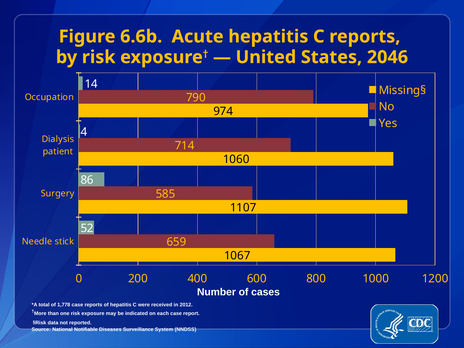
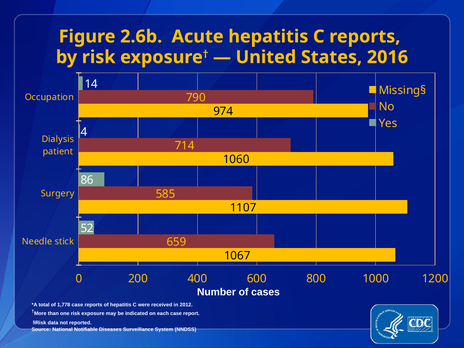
6.6b: 6.6b -> 2.6b (141, 37)
2046: 2046 -> 2016 (387, 57)
